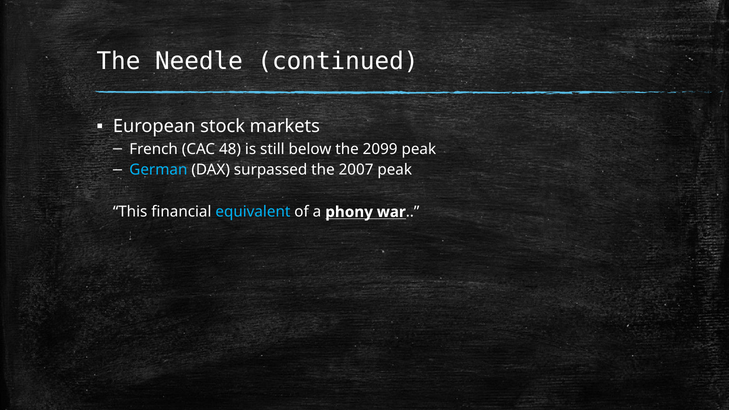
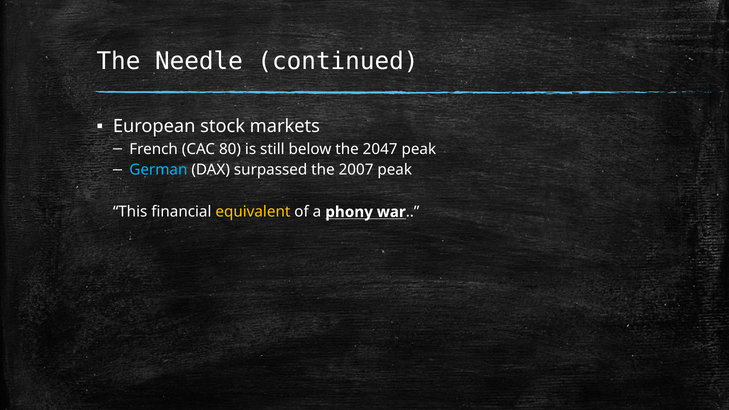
48: 48 -> 80 (230, 149)
2099: 2099 -> 2047 (380, 149)
equivalent colour: light blue -> yellow (253, 212)
